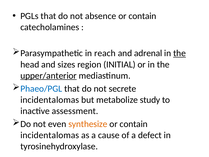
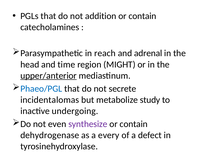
absence: absence -> addition (101, 16)
the underline: present -> none (179, 53)
sizes: sizes -> time (66, 64)
INITIAL: INITIAL -> MIGHT (119, 64)
assessment: assessment -> undergoing (75, 111)
synthesize colour: orange -> purple (88, 124)
incidentalomas: incidentalomas -> dehydrogenase (50, 135)
cause: cause -> every (109, 135)
